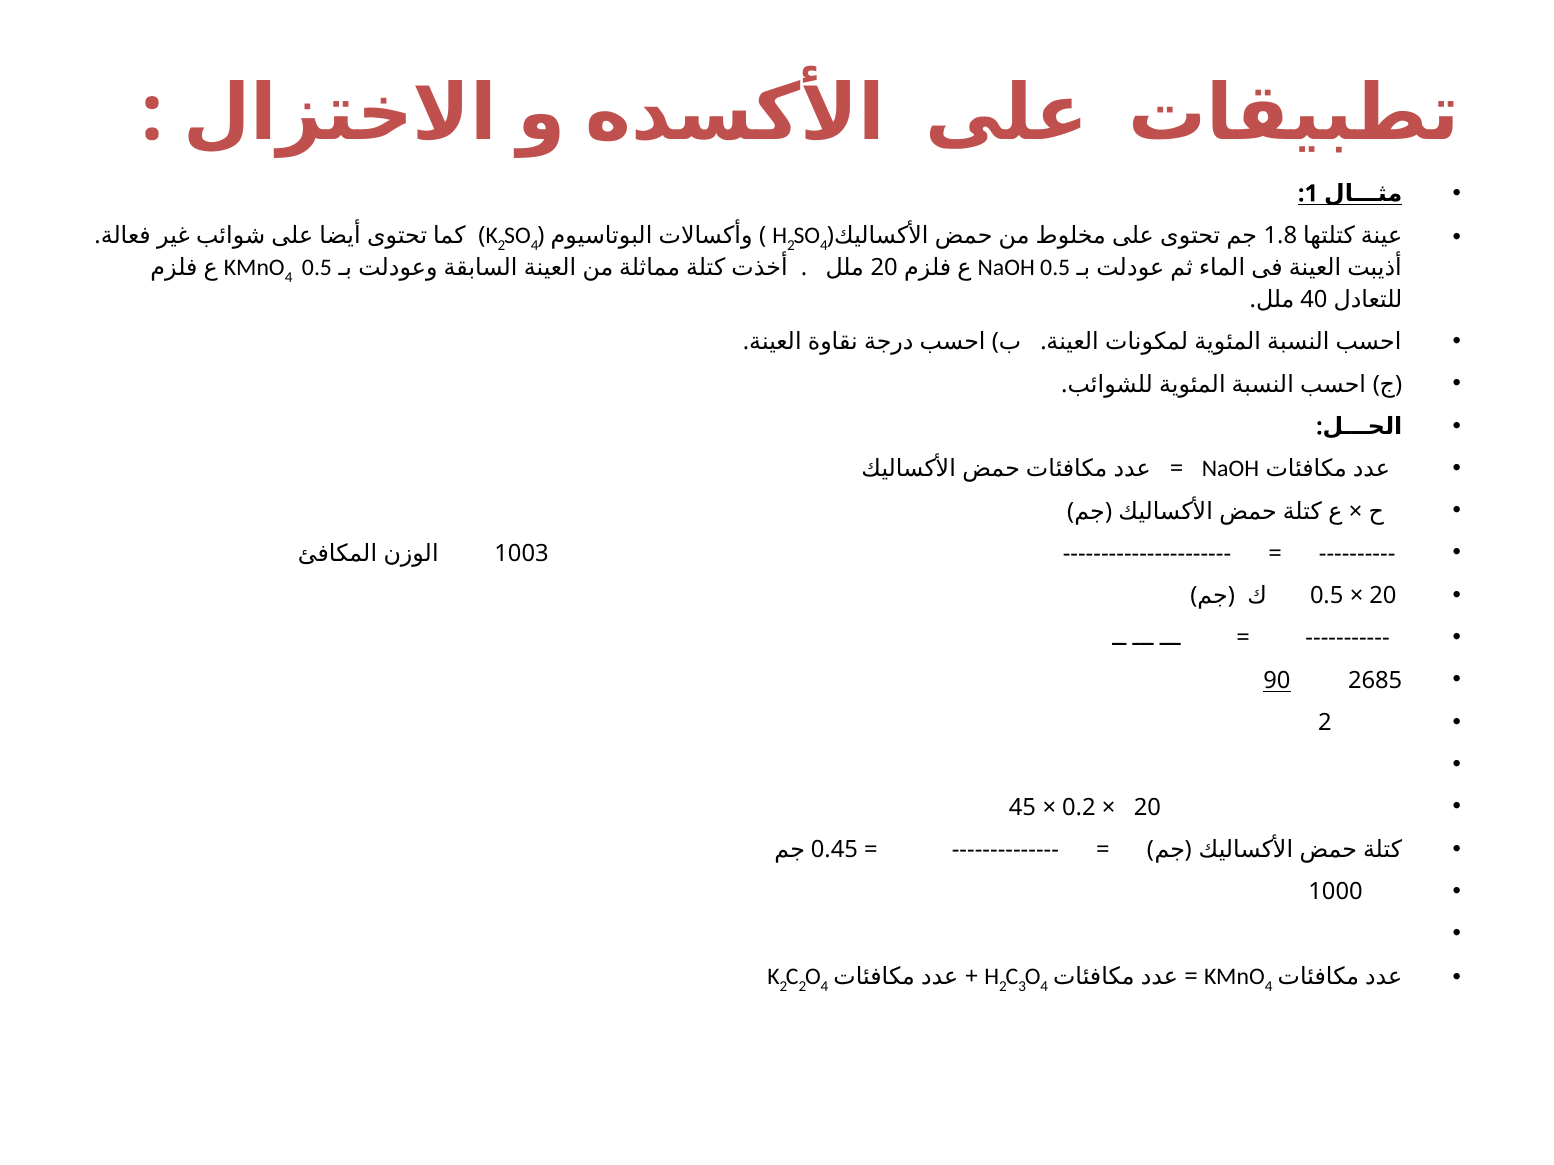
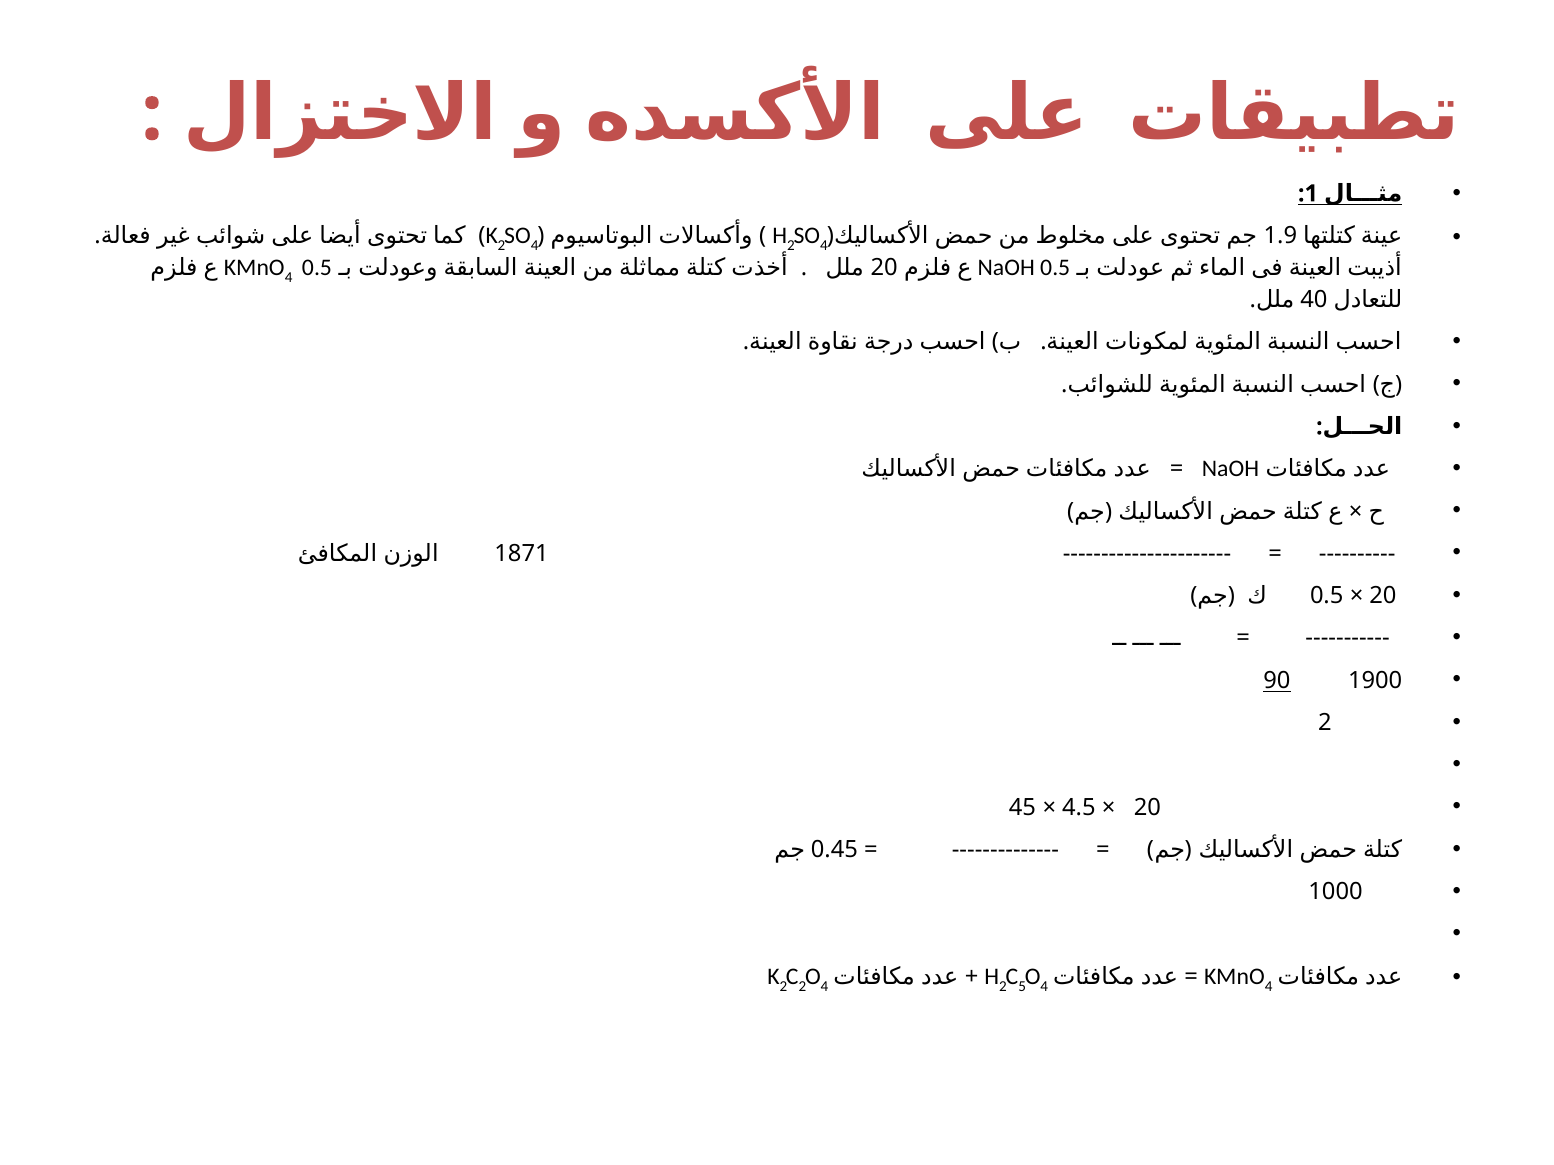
1.8: 1.8 -> 1.9 (1280, 236)
1003: 1003 -> 1871 (522, 554)
2685: 2685 -> 1900 (1375, 681)
0.2: 0.2 -> 4.5 (1079, 808)
3: 3 -> 5 (1022, 986)
